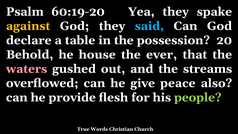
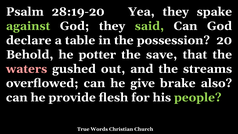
60:19-20: 60:19-20 -> 28:19-20 (78, 12)
against colour: yellow -> light green (28, 26)
said colour: light blue -> light green (149, 26)
house: house -> potter (97, 55)
ever: ever -> save (162, 55)
peace: peace -> brake (178, 83)
